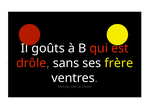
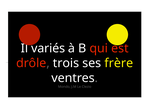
goûts: goûts -> variés (48, 49)
sans: sans -> trois (66, 63)
